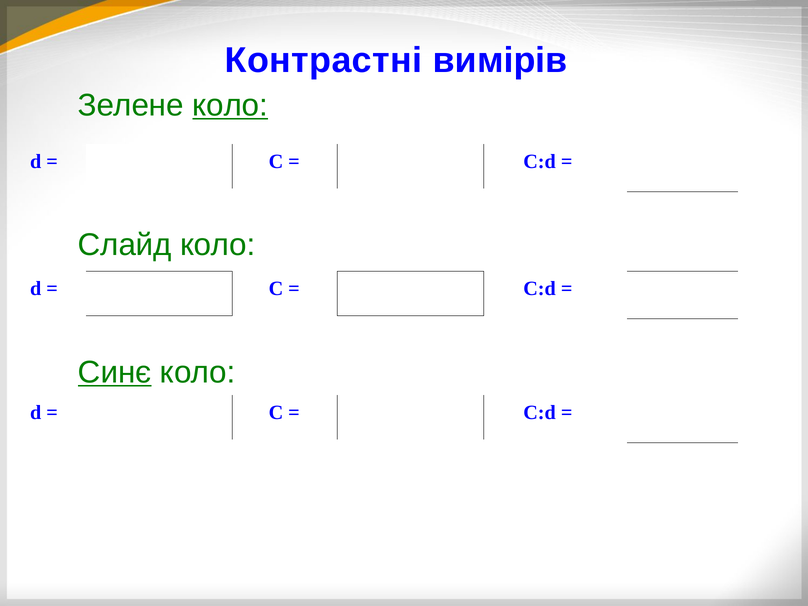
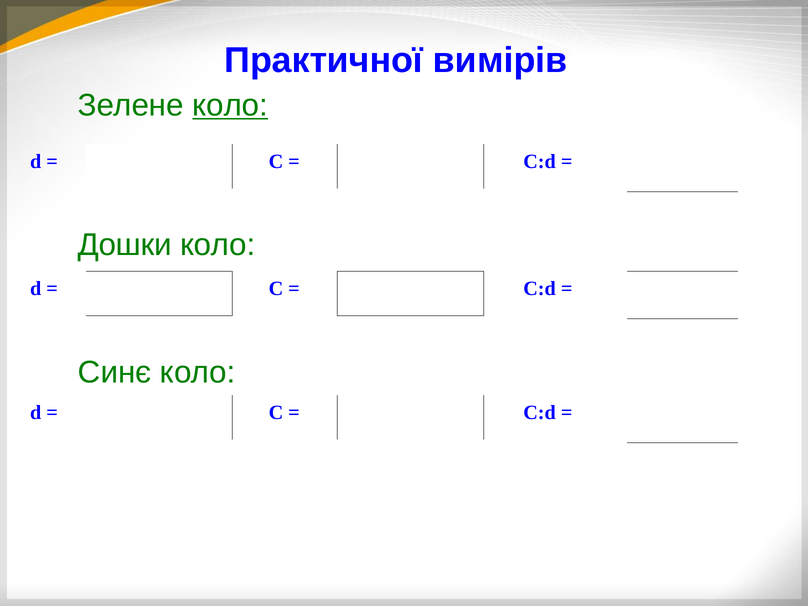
Контрастні: Контрастні -> Практичної (324, 61)
Слайд: Слайд -> Дошки (125, 245)
Синє underline: present -> none (115, 372)
